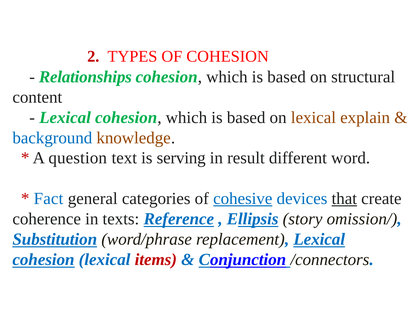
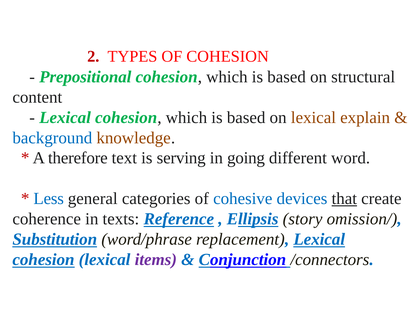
Relationships: Relationships -> Prepositional (85, 77)
question: question -> therefore (78, 158)
result: result -> going (246, 158)
Fact: Fact -> Less (49, 199)
cohesive underline: present -> none (243, 199)
items colour: red -> purple (156, 260)
